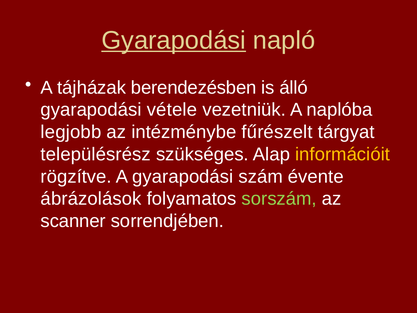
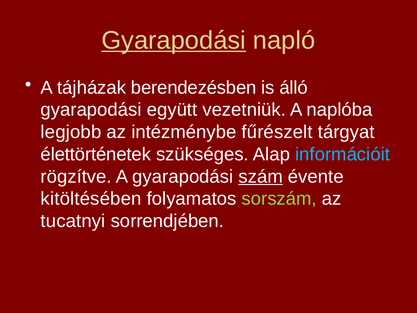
vétele: vétele -> együtt (172, 110)
településrész: településrész -> élettörténetek (96, 154)
információit colour: yellow -> light blue (343, 154)
szám underline: none -> present (261, 176)
ábrázolások: ábrázolások -> kitöltésében (91, 199)
scanner: scanner -> tucatnyi (73, 221)
